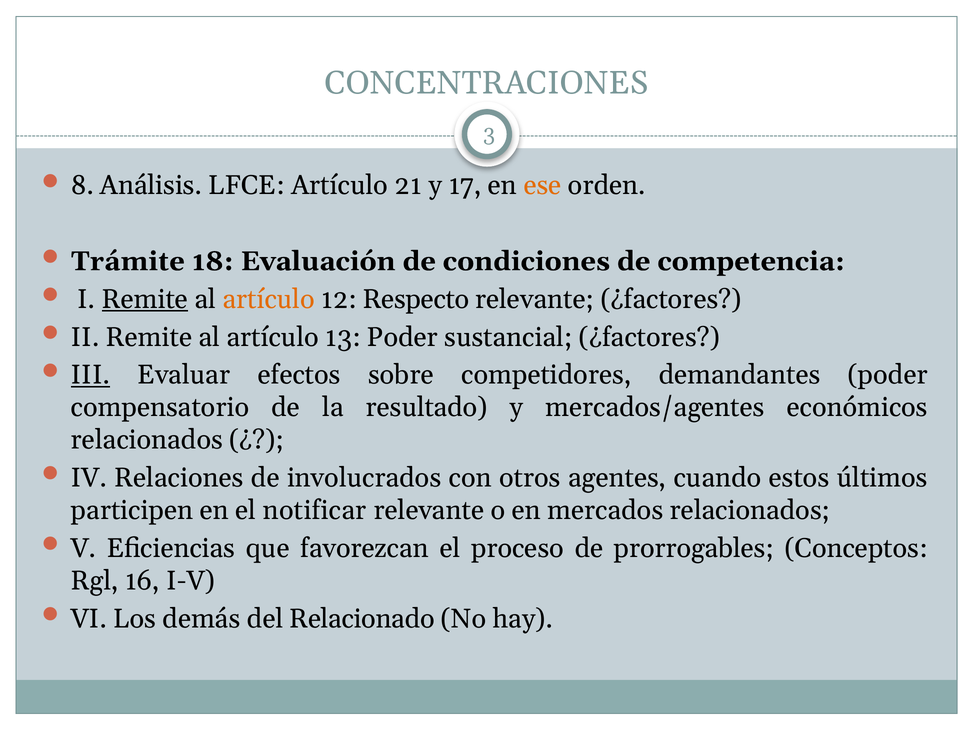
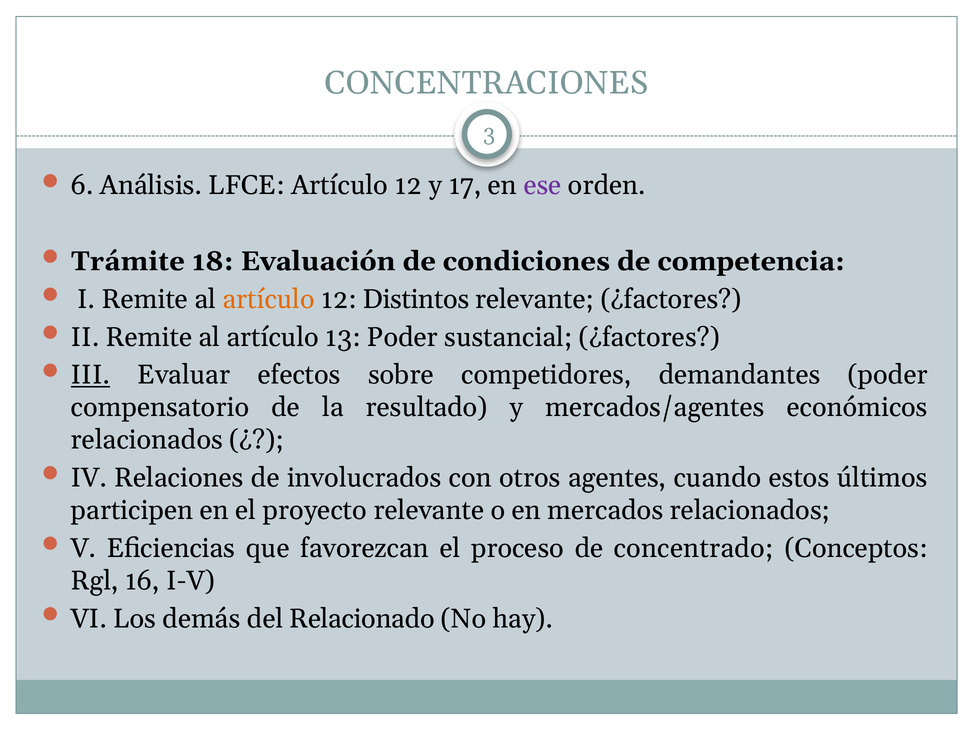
8: 8 -> 6 (82, 186)
LFCE Artículo 21: 21 -> 12 (408, 186)
ese colour: orange -> purple (542, 186)
Remite underline: present -> none (145, 299)
Respecto: Respecto -> Distintos (416, 299)
notificar: notificar -> proyecto (315, 511)
prorrogables: prorrogables -> concentrado (694, 549)
